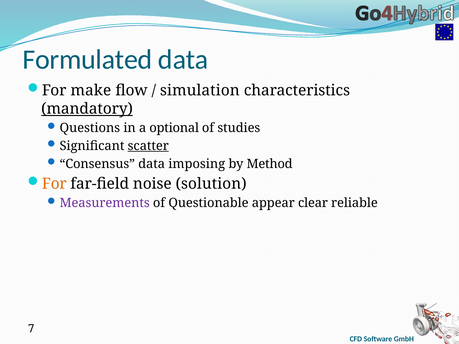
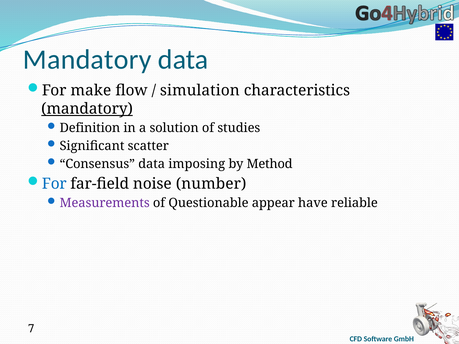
Formulated: Formulated -> Mandatory (87, 60)
Questions: Questions -> Definition (90, 128)
optional: optional -> solution (174, 128)
scatter underline: present -> none (148, 146)
For colour: orange -> blue (54, 184)
solution: solution -> number (211, 184)
clear: clear -> have (313, 203)
